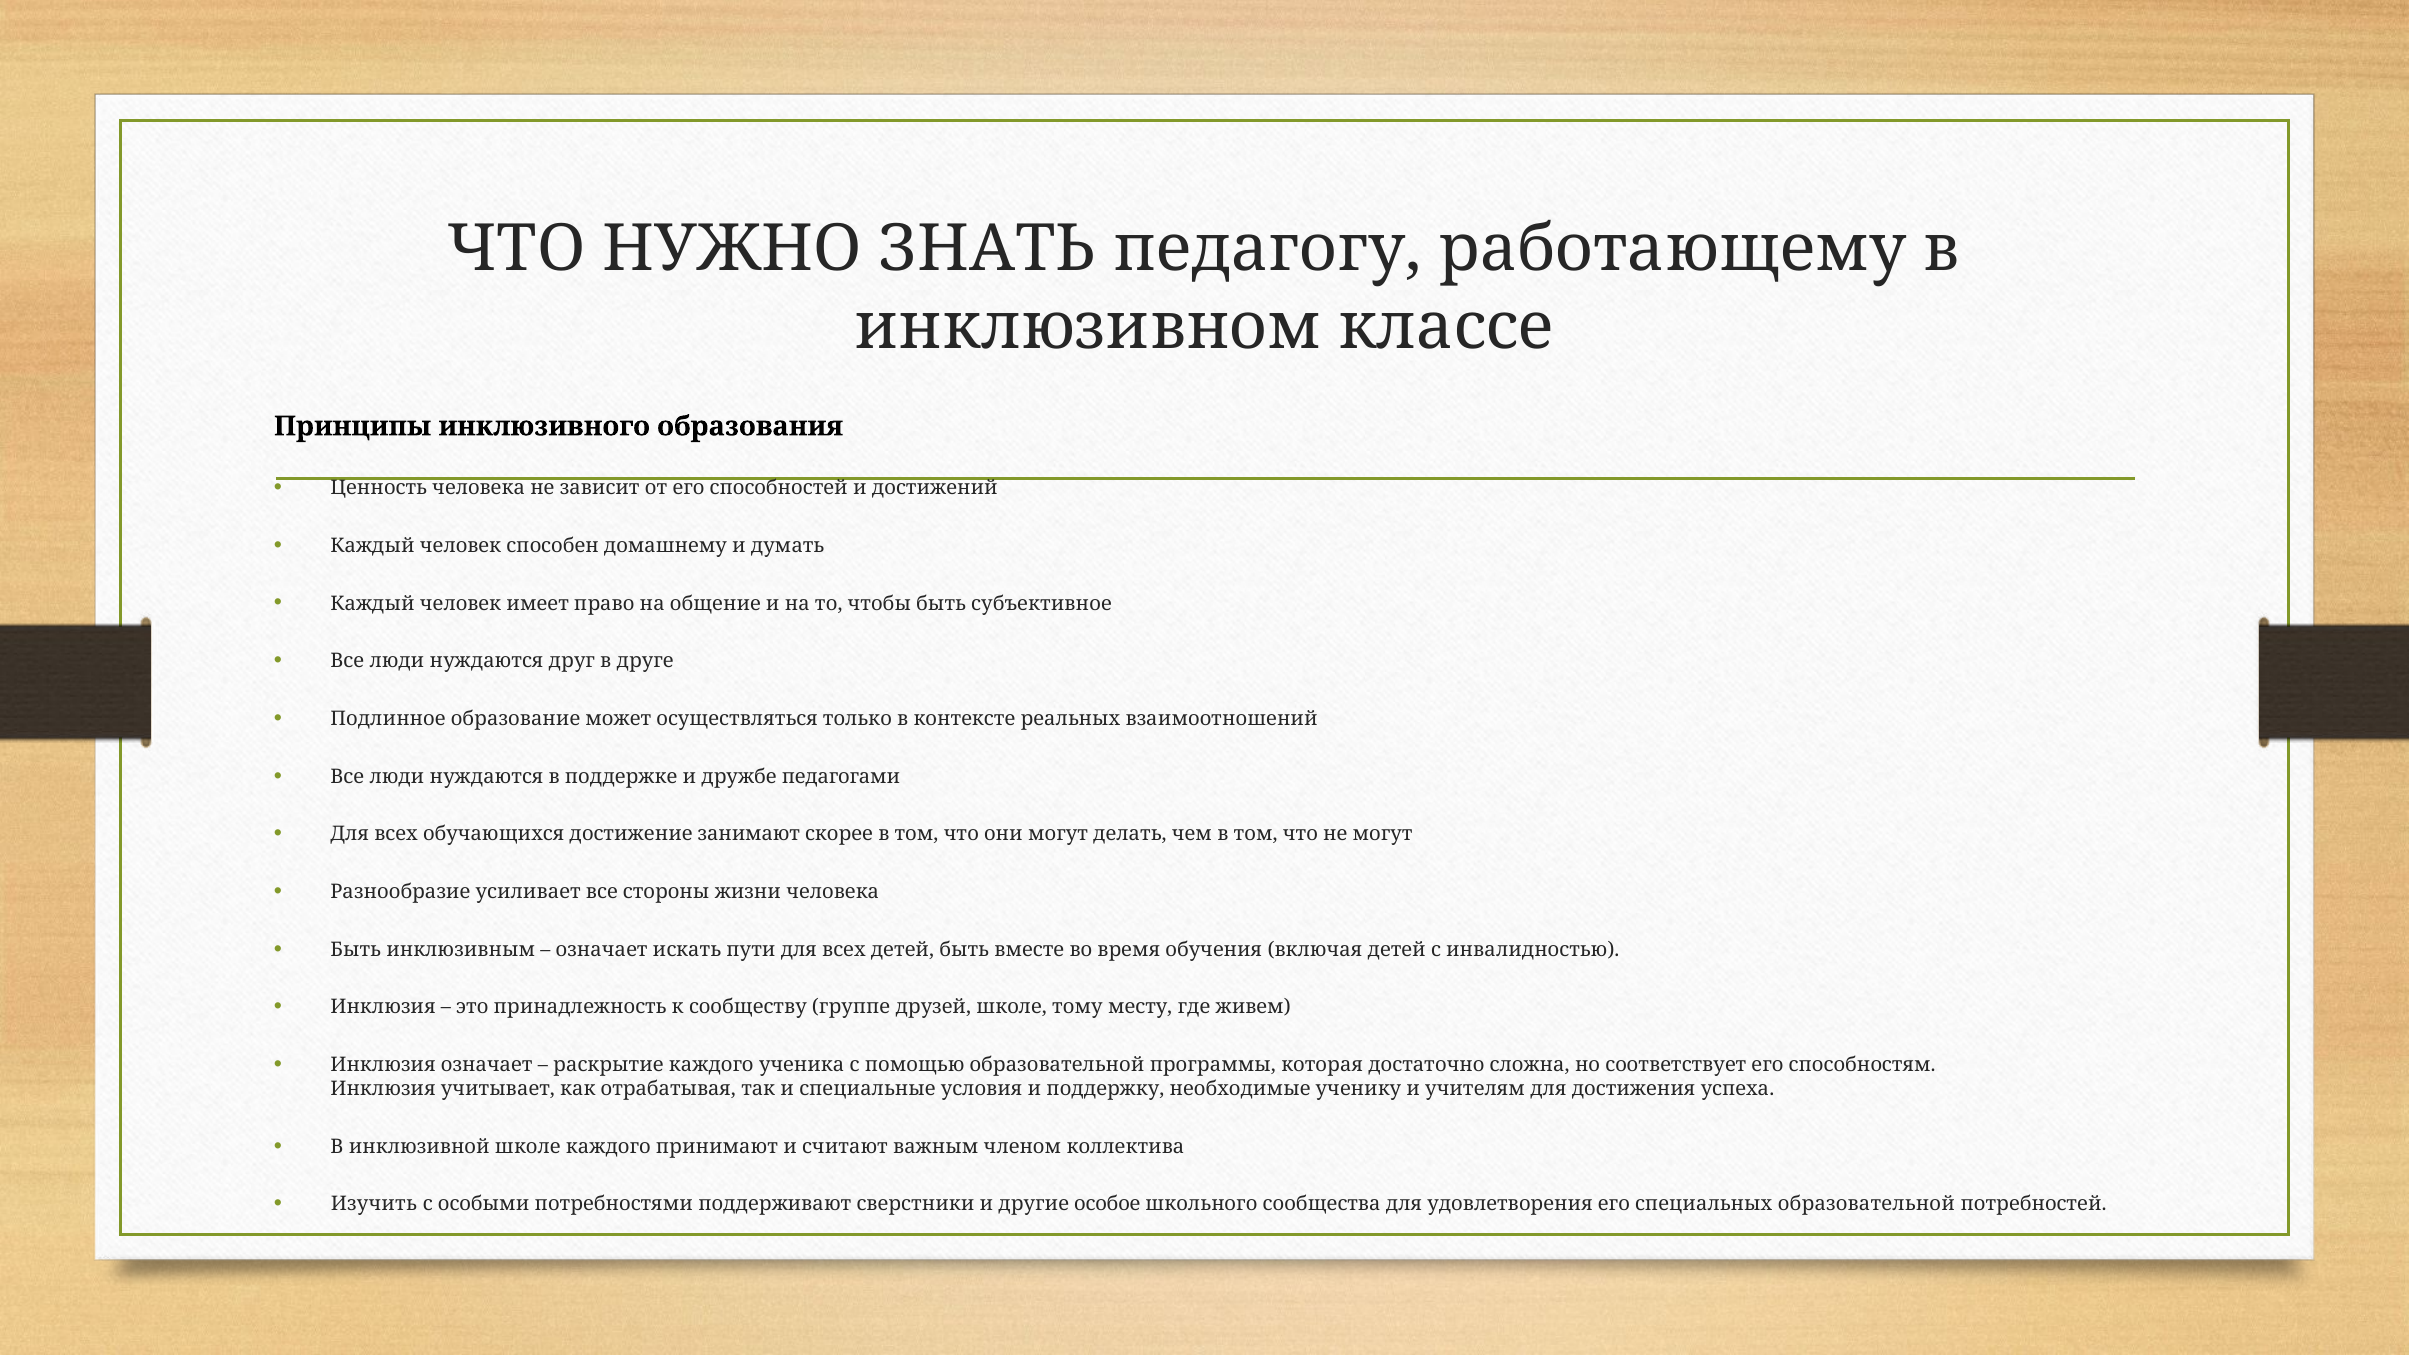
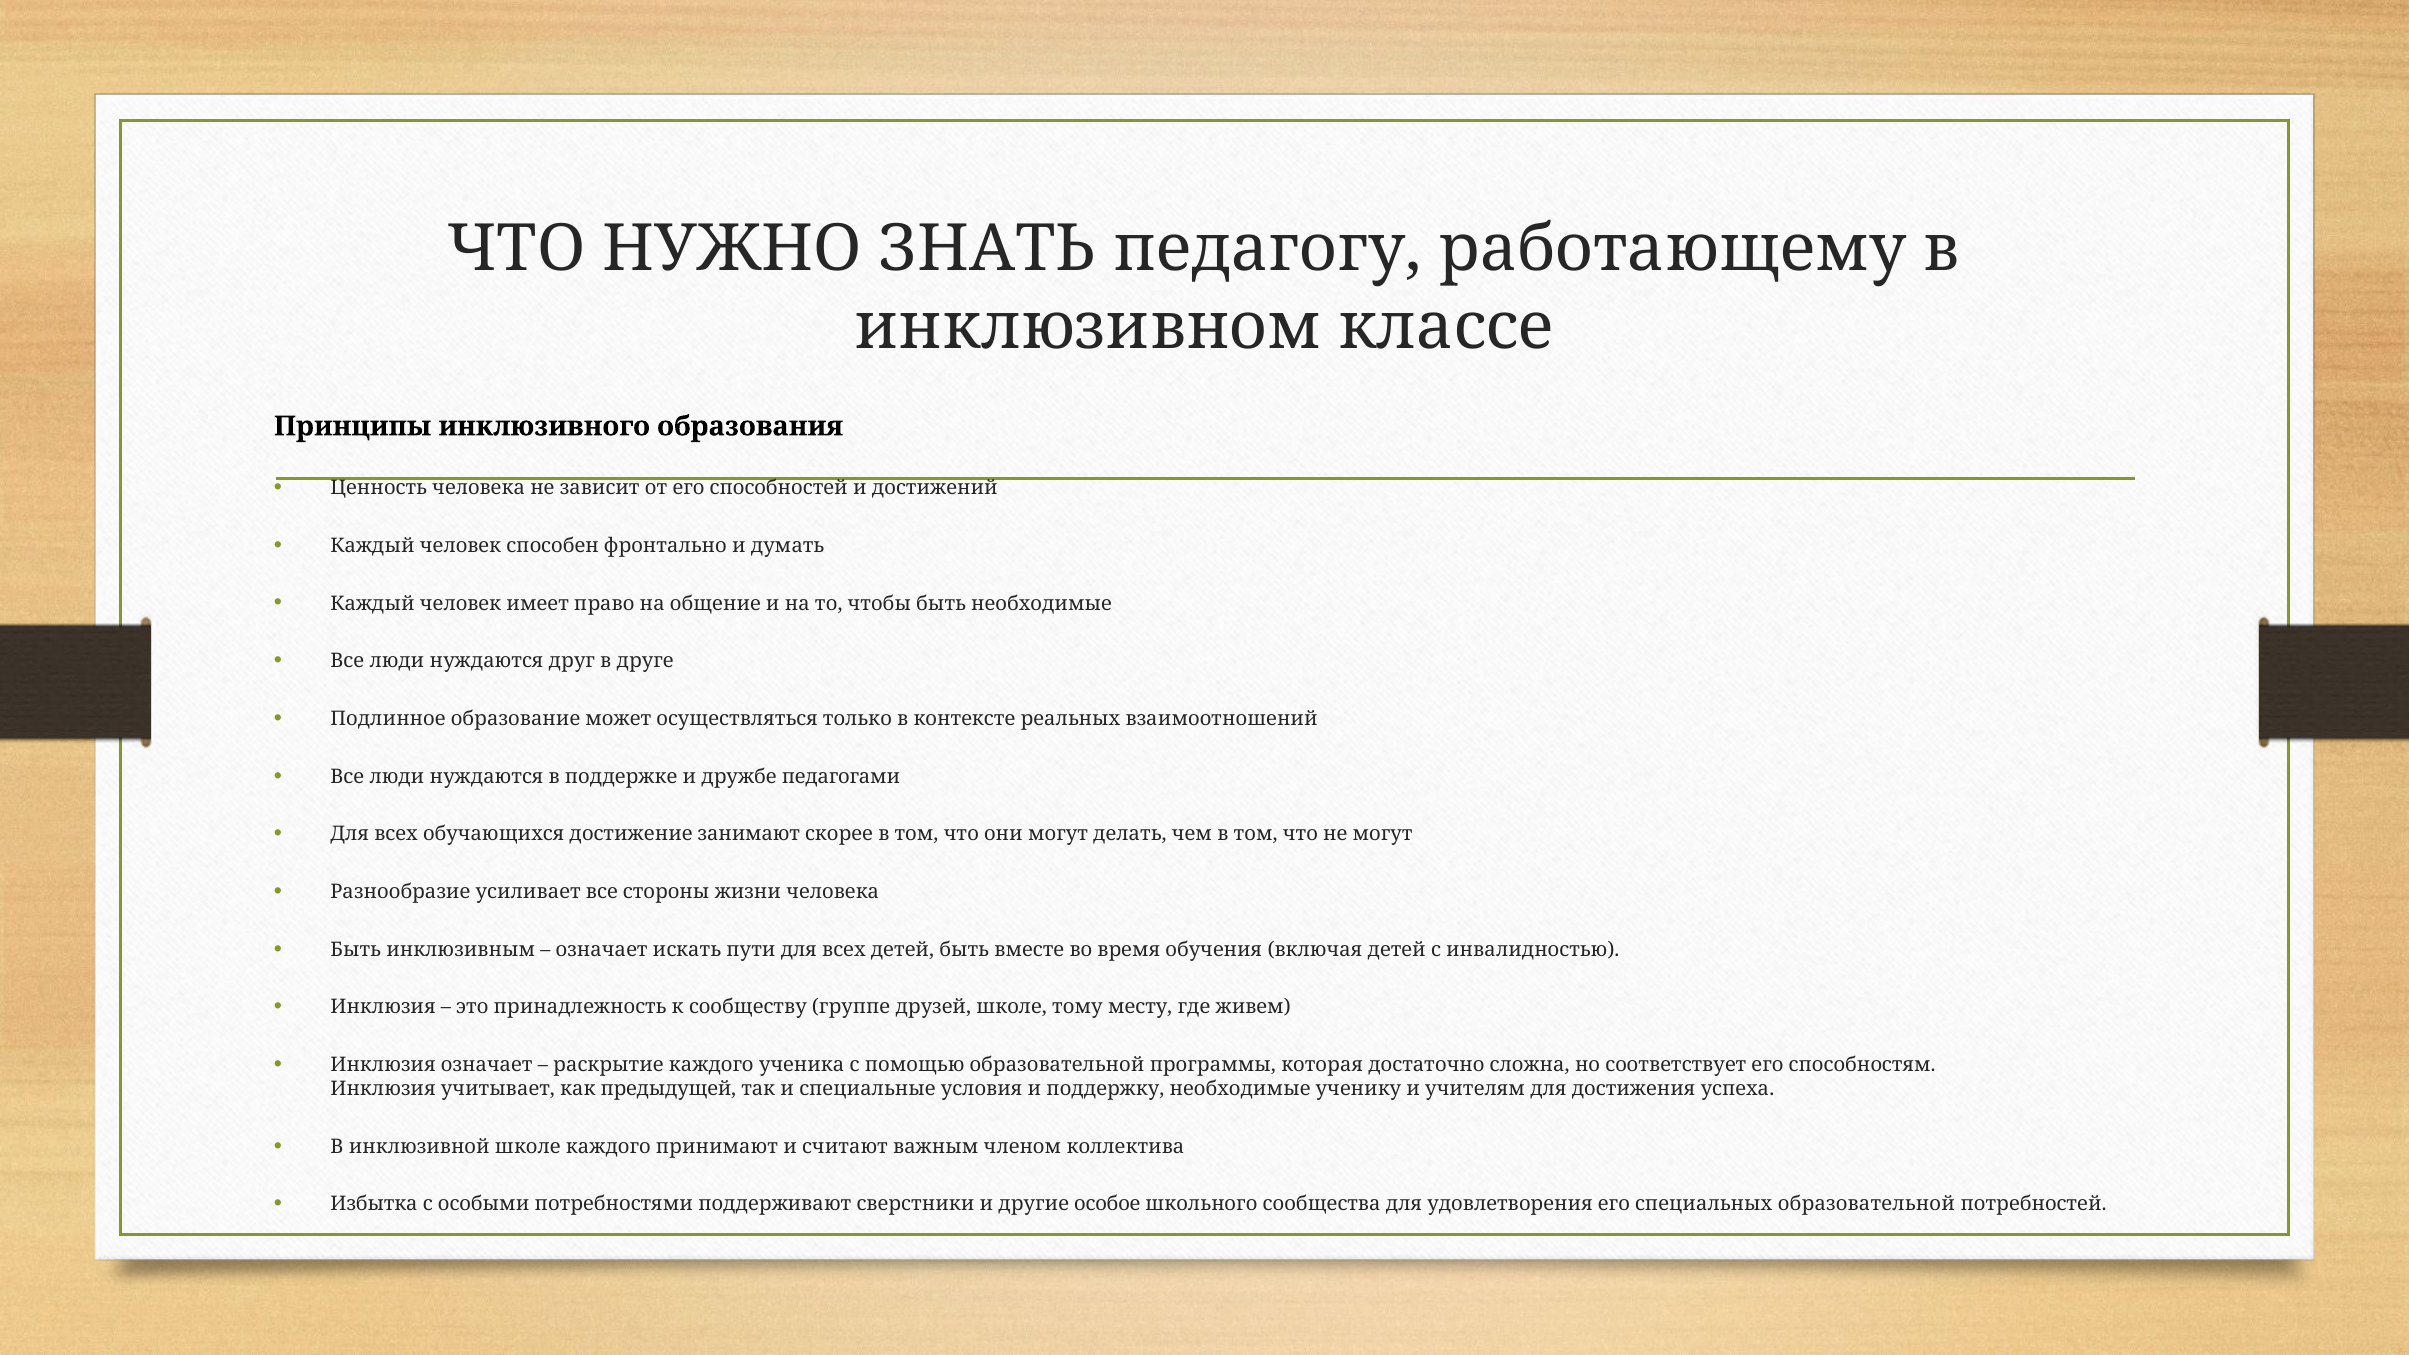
домашнему: домашнему -> фронтально (665, 546)
быть субъективное: субъективное -> необходимые (1042, 603)
отрабатывая: отрабатывая -> предыдущей (668, 1089)
Изучить: Изучить -> Избытка (374, 1204)
